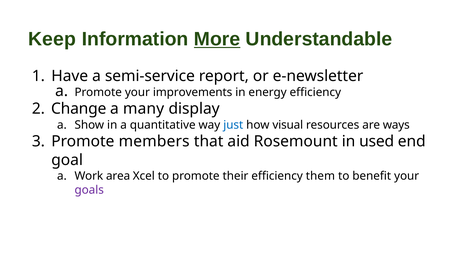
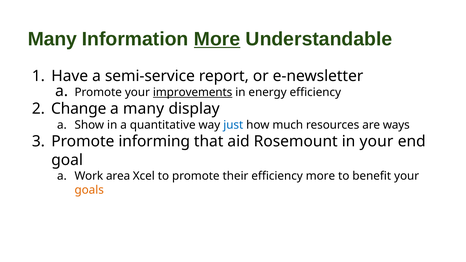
Keep: Keep -> Many (52, 39)
improvements underline: none -> present (193, 92)
visual: visual -> much (288, 125)
members: members -> informing (154, 141)
in used: used -> your (376, 141)
efficiency them: them -> more (320, 176)
goals colour: purple -> orange (89, 190)
